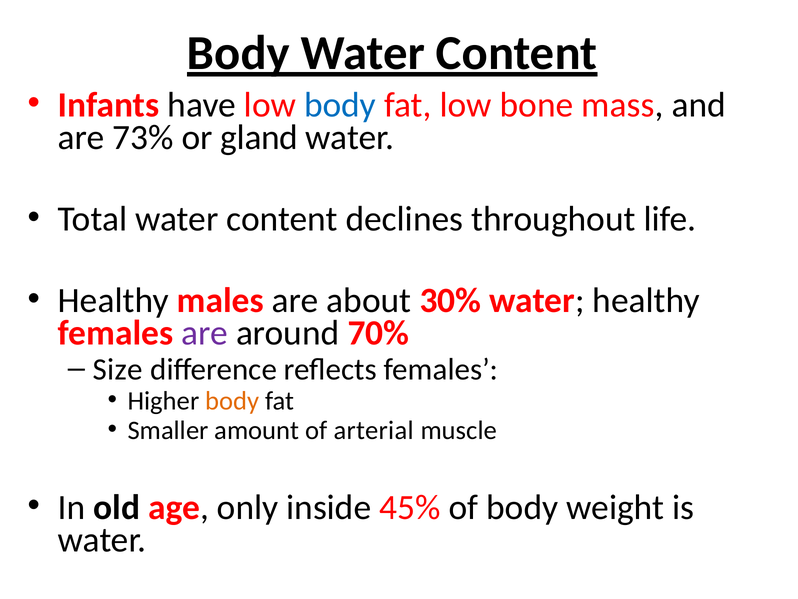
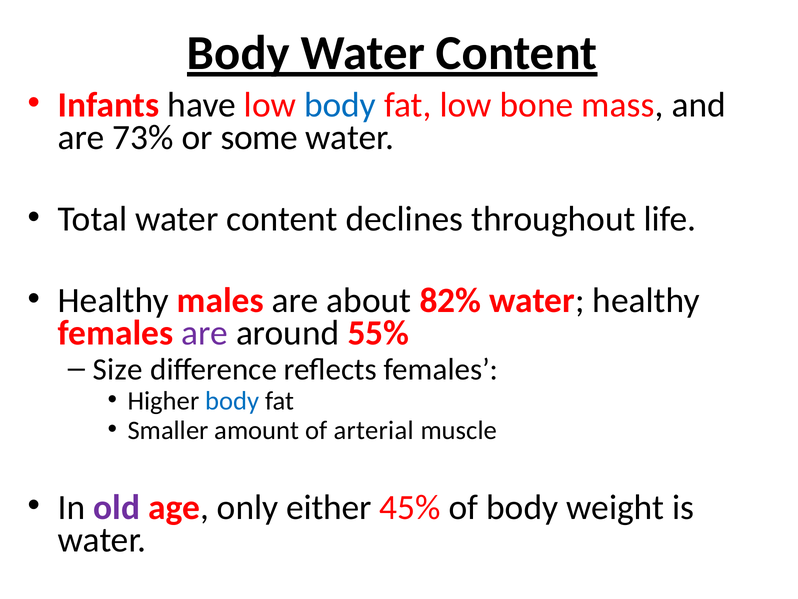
gland: gland -> some (259, 137)
30%: 30% -> 82% (450, 300)
70%: 70% -> 55% (378, 333)
body colour: orange -> blue (232, 401)
old colour: black -> purple (117, 507)
inside: inside -> either (329, 507)
